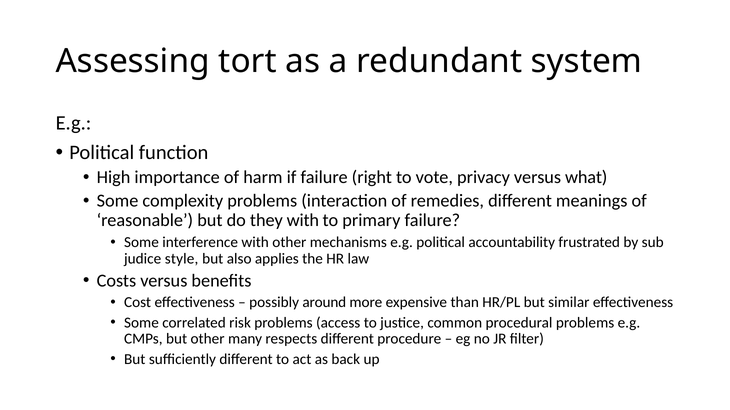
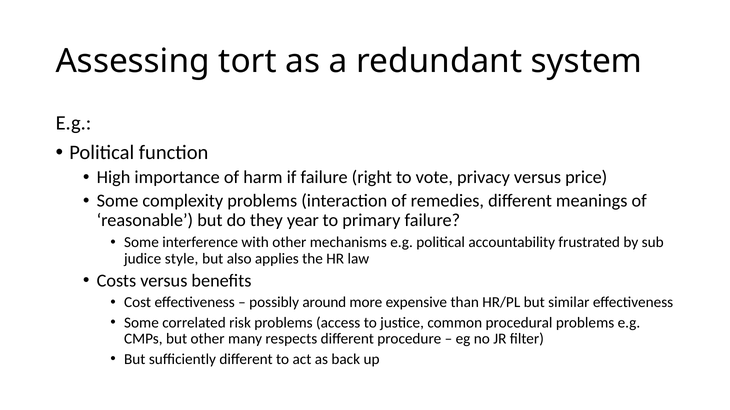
what: what -> price (586, 178)
they with: with -> year (303, 221)
